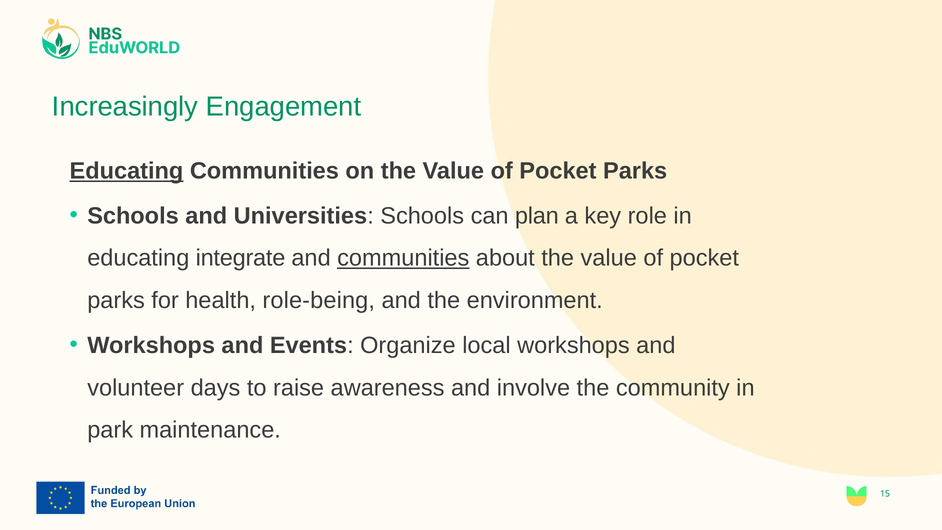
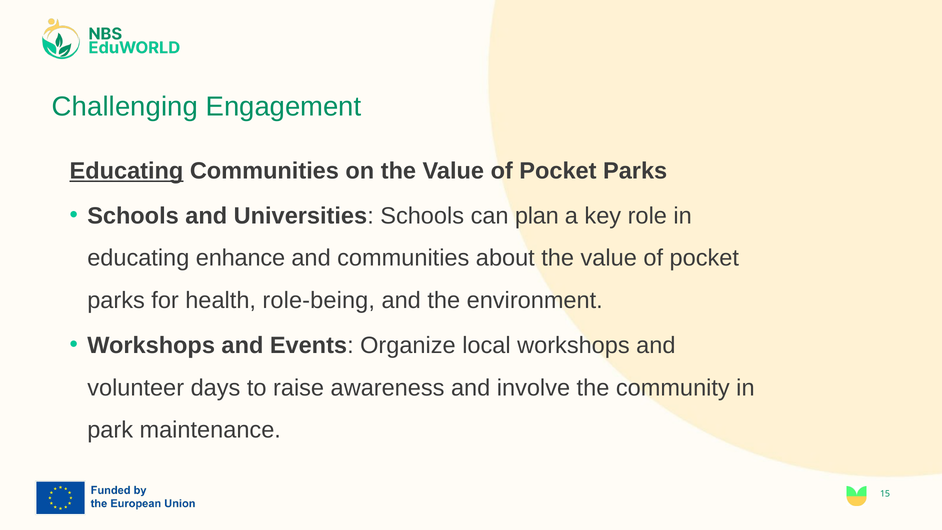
Increasingly: Increasingly -> Challenging (125, 107)
integrate: integrate -> enhance (240, 258)
communities underline: present -> none (403, 258)
